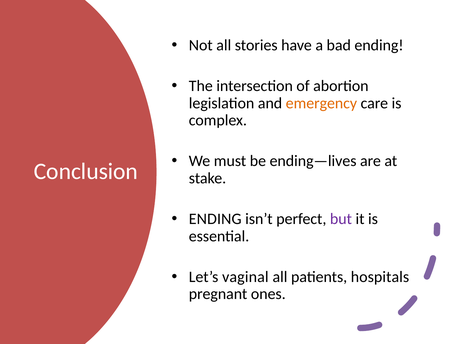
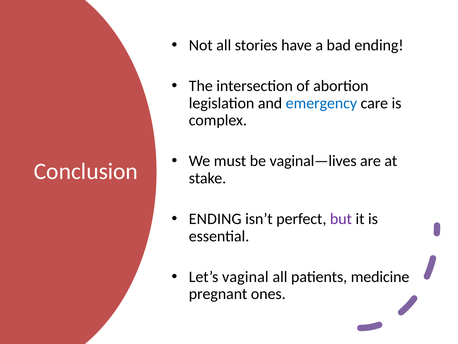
emergency colour: orange -> blue (321, 103)
ending—lives: ending—lives -> vaginal—lives (313, 161)
hospitals: hospitals -> medicine (380, 276)
